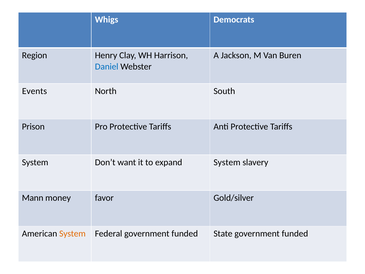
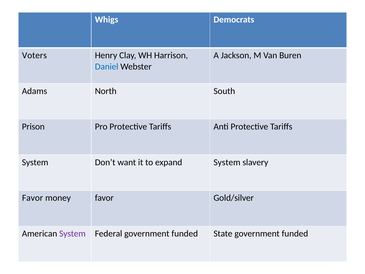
Region: Region -> Voters (34, 55)
Events: Events -> Adams (35, 91)
Mann: Mann -> Favor (33, 198)
System colour: orange -> purple (72, 233)
